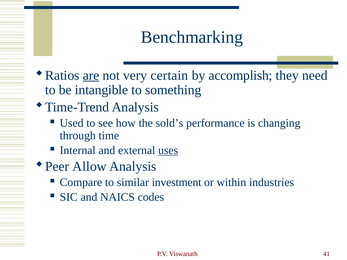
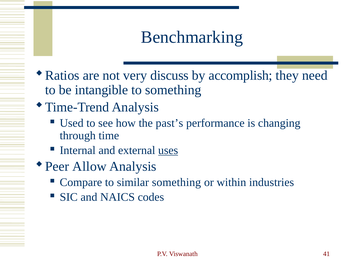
are underline: present -> none (91, 75)
certain: certain -> discuss (170, 75)
sold’s: sold’s -> past’s (169, 123)
similar investment: investment -> something (176, 183)
